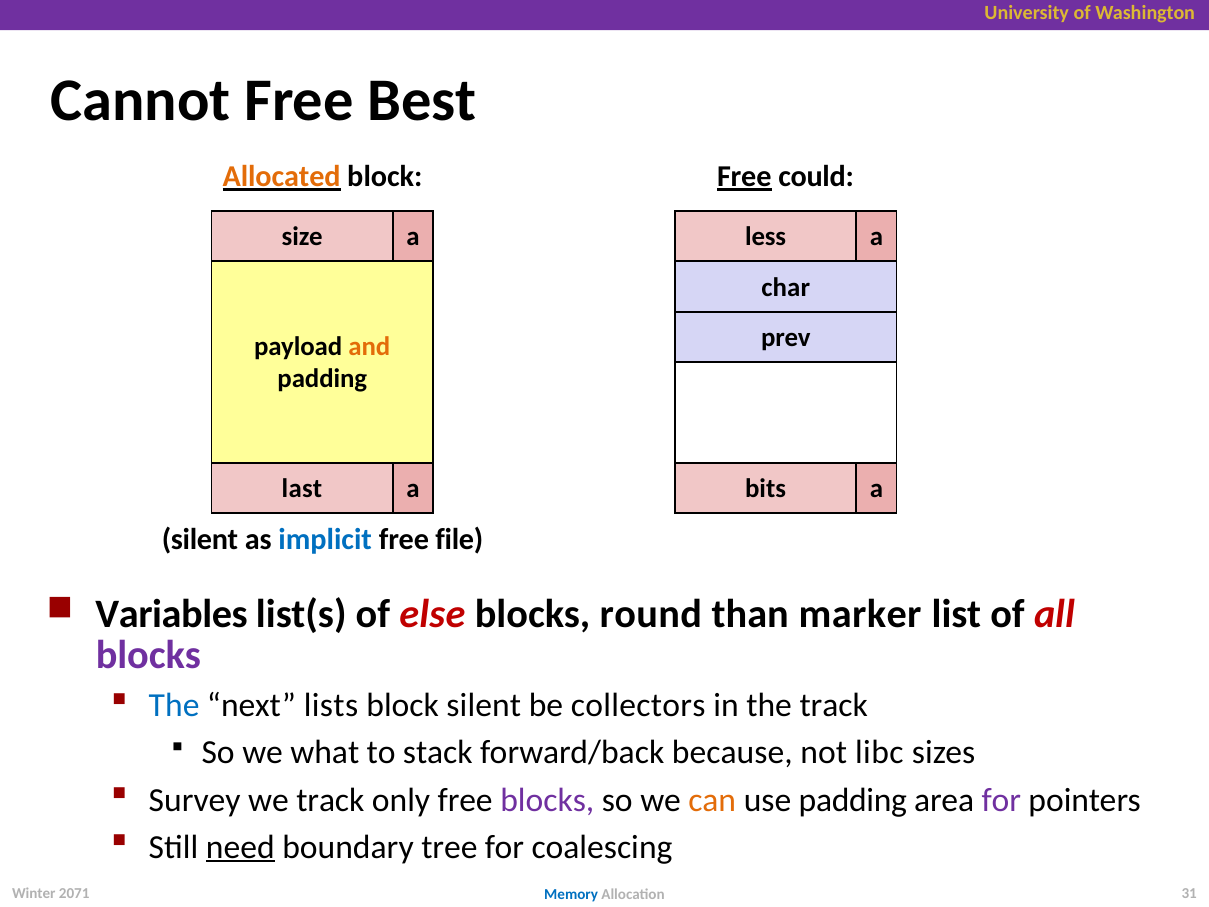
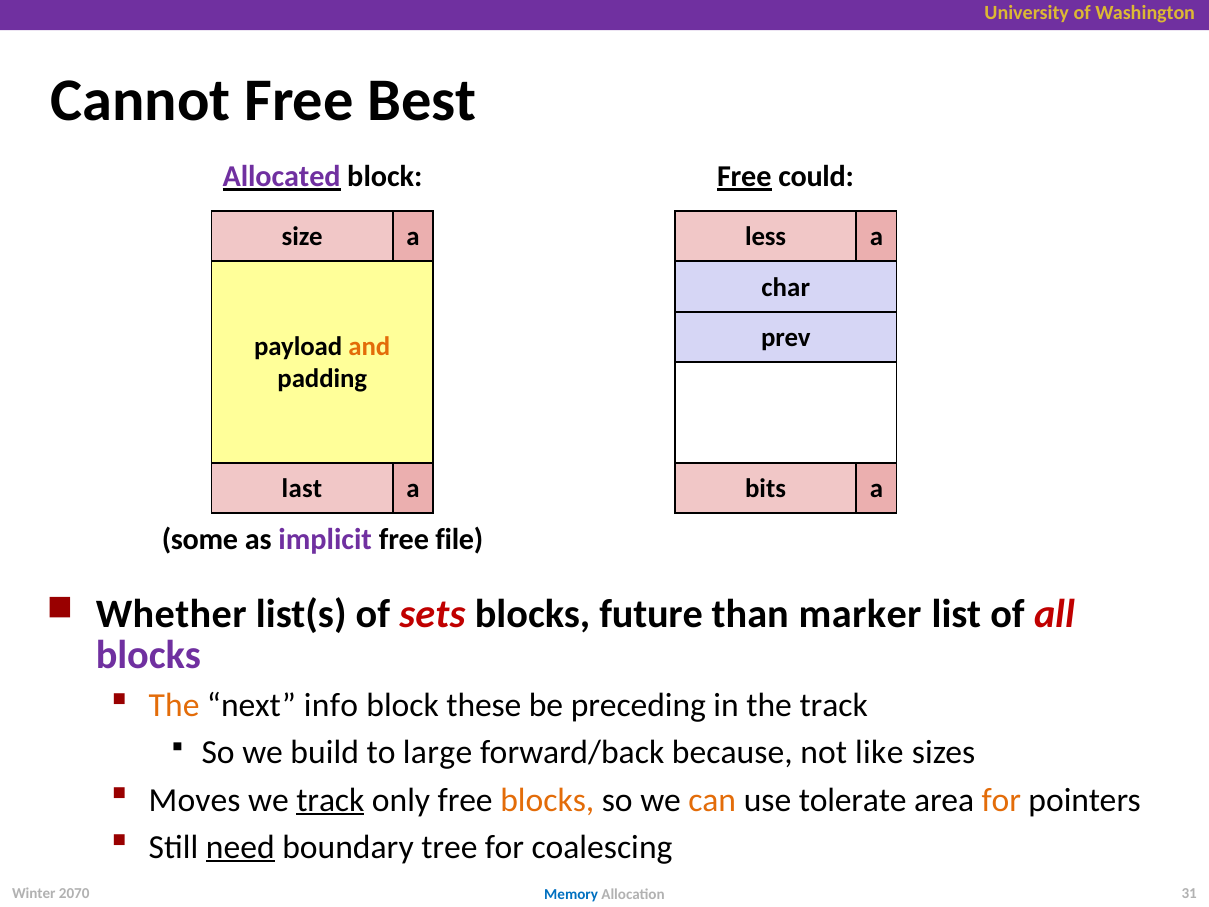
Allocated colour: orange -> purple (282, 176)
silent: silent -> some (200, 539)
implicit colour: blue -> purple (325, 539)
Variables: Variables -> Whether (171, 614)
else: else -> sets (432, 614)
round: round -> future (651, 614)
The colour: blue -> orange (174, 706)
lists: lists -> info (331, 706)
silent: silent -> these (484, 706)
collectors: collectors -> preceding (638, 706)
what: what -> build (325, 753)
stack: stack -> large (438, 753)
libc: libc -> like (879, 753)
Survey: Survey -> Moves (195, 800)
track underline: none -> present (330, 800)
blocks colour: purple -> orange (547, 800)
use padding: padding -> tolerate (853, 800)
for colour: purple -> orange (1001, 800)
2071: 2071 -> 2070 (74, 894)
